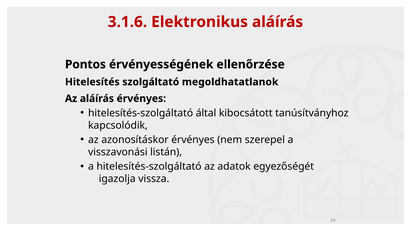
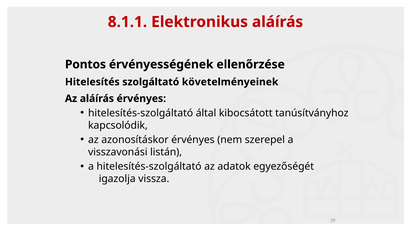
3.1.6: 3.1.6 -> 8.1.1 (127, 22)
megoldhatatlanok: megoldhatatlanok -> követelményeinek (230, 82)
